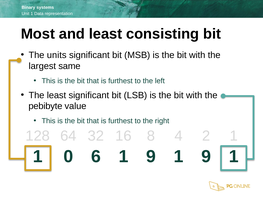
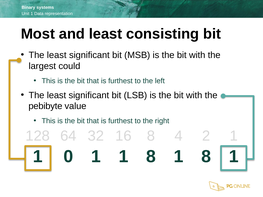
units: units -> least (57, 55)
same: same -> could (69, 66)
0 6: 6 -> 1 (96, 157)
9: 9 -> 8 (151, 157)
9: 9 -> 8 (206, 157)
